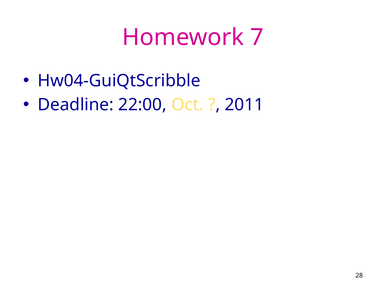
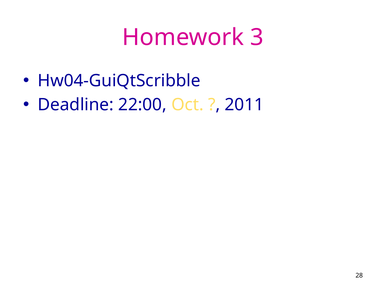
7: 7 -> 3 (257, 37)
